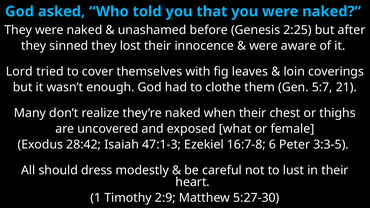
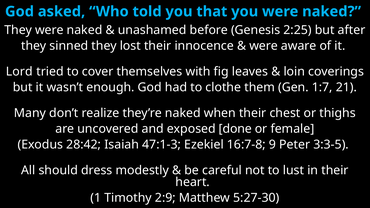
5:7: 5:7 -> 1:7 (322, 87)
what: what -> done (235, 129)
6: 6 -> 9 (272, 145)
